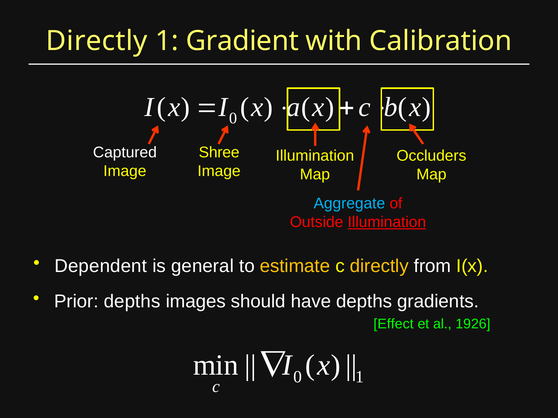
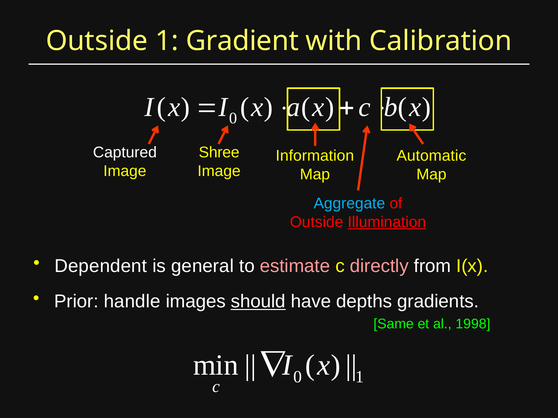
Directly: Directly -> Outside (97, 41)
Illumination: Illumination -> Information (315, 156)
Occluders: Occluders -> Automatic (431, 156)
estimate colour: yellow -> pink (295, 266)
directly colour: yellow -> pink (379, 266)
Prior depths: depths -> handle (132, 302)
should underline: none -> present (258, 302)
Effect: Effect -> Same (394, 324)
1926: 1926 -> 1998 (473, 324)
